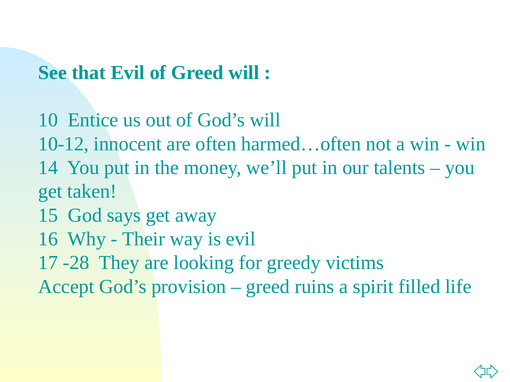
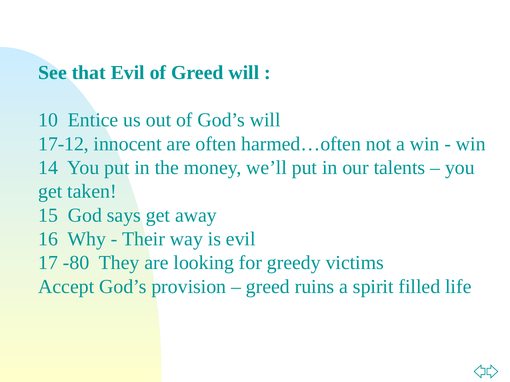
10-12: 10-12 -> 17-12 (63, 144)
-28: -28 -> -80 (76, 263)
